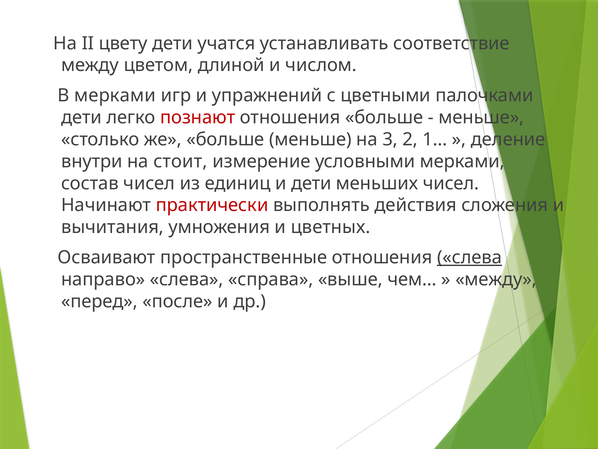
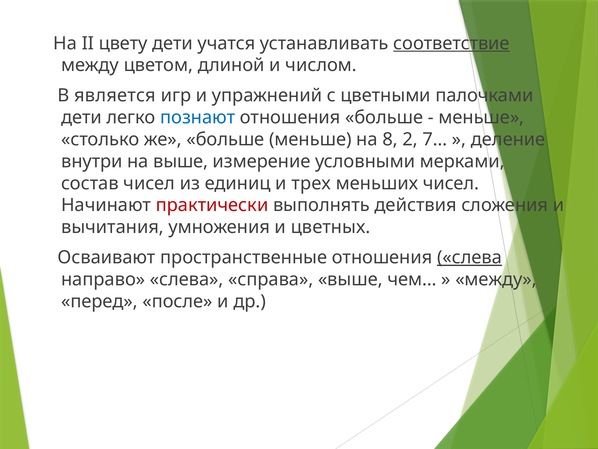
соответствие underline: none -> present (451, 43)
В мерками: мерками -> является (115, 95)
познают colour: red -> blue (198, 117)
3: 3 -> 8 (390, 139)
1…: 1… -> 7… (435, 139)
на стоит: стоит -> выше (181, 161)
и дети: дети -> трех (311, 183)
